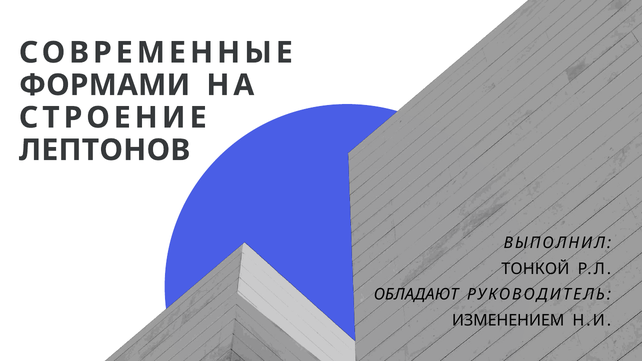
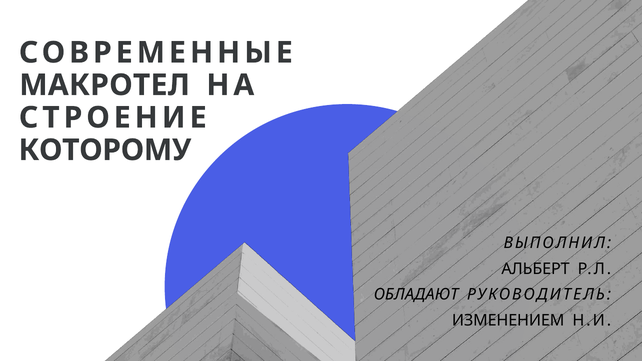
ФОРМАМИ: ФОРМАМИ -> МАКРОТЕЛ (105, 85)
ЛЕПТОНОВ: ЛЕПТОНОВ -> КОТОРОМУ (105, 150)
ТОНКОЙ: ТОНКОЙ -> АЛЬБЕРТ (536, 269)
